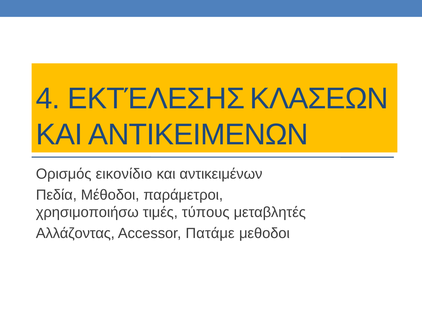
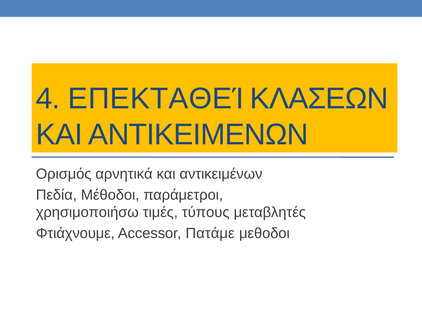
ΕΚΤΈΛΕΣΗΣ: ΕΚΤΈΛΕΣΗΣ -> ΕΠΕΚΤΑΘΕΊ (156, 98)
εικονίδιο: εικονίδιο -> αρνητικά (124, 174)
Αλλάζοντας: Αλλάζοντας -> Φτιάχνουμε (75, 233)
